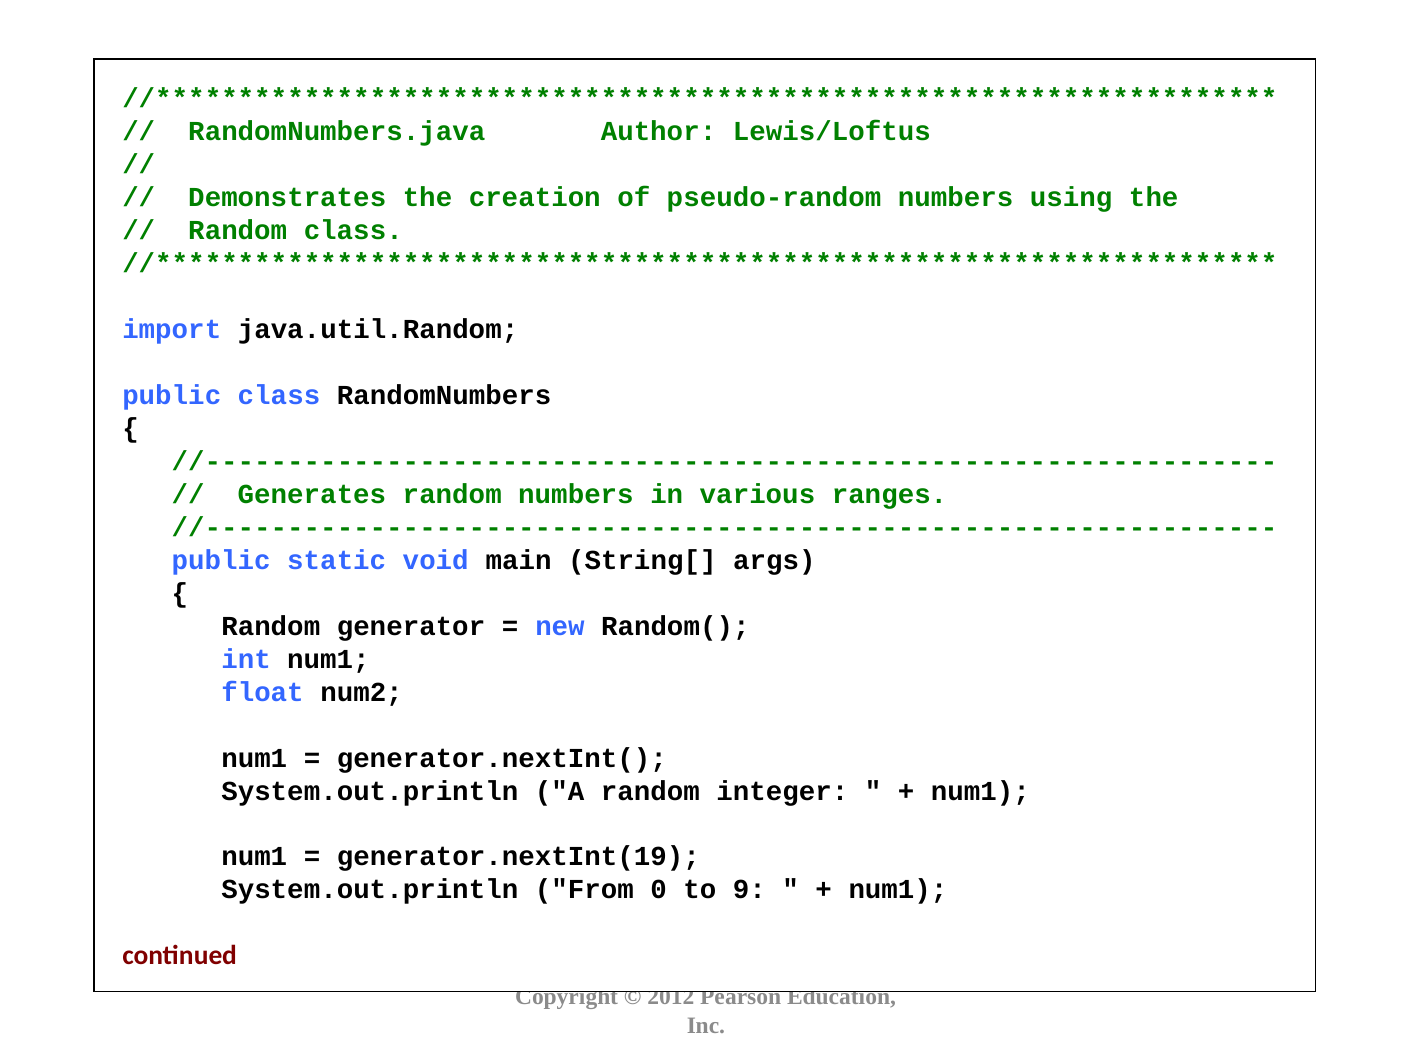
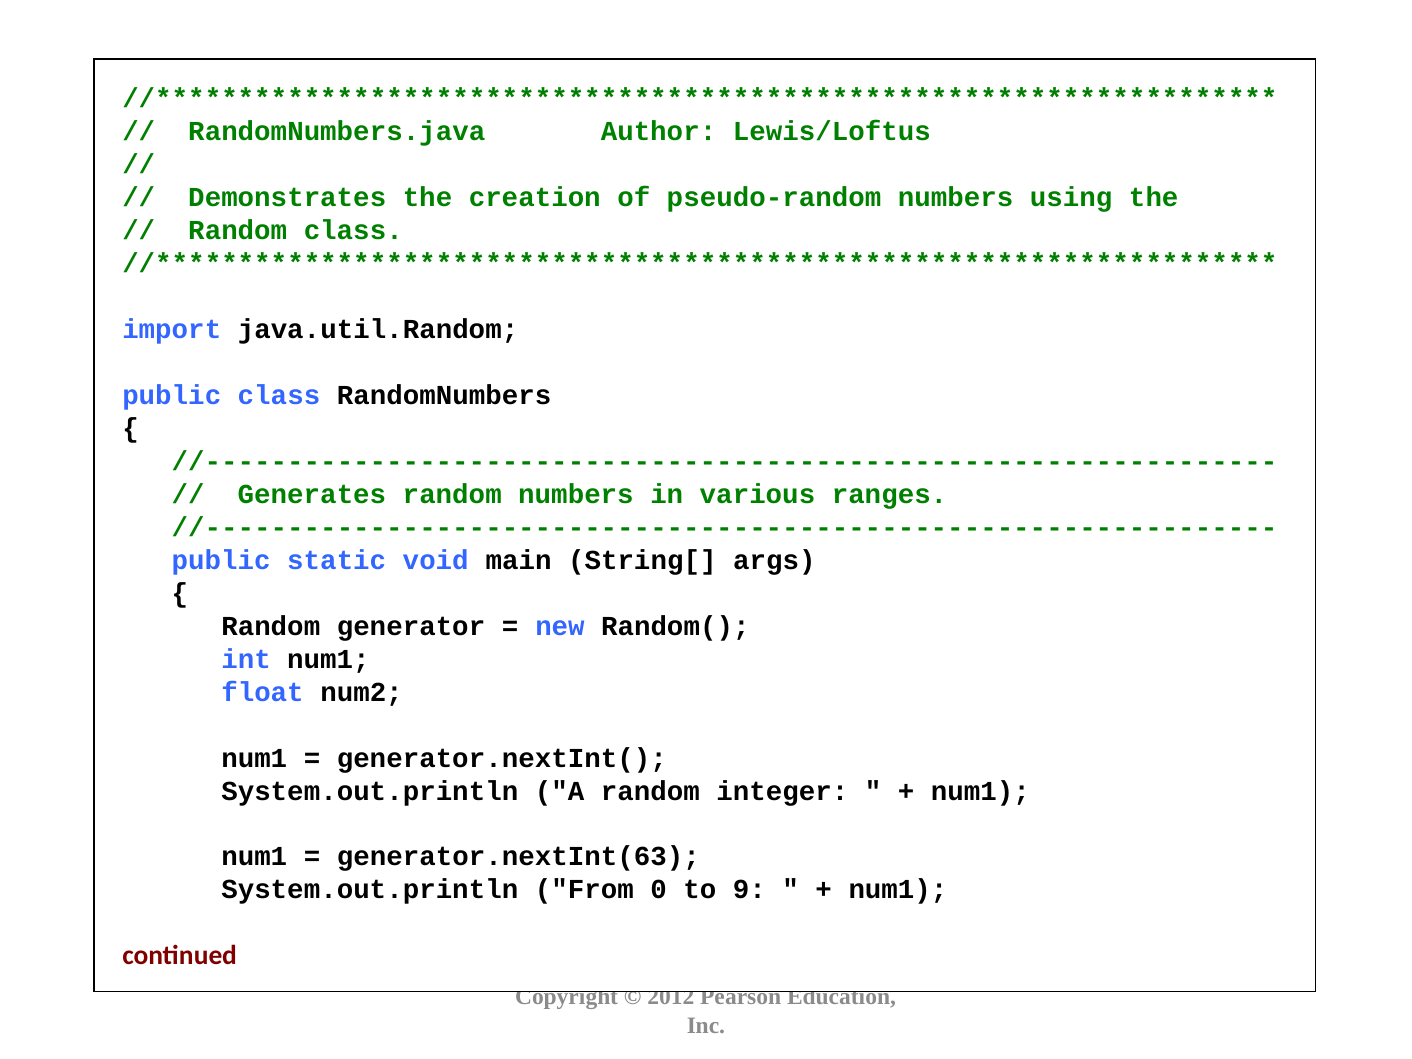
generator.nextInt(19: generator.nextInt(19 -> generator.nextInt(63 (518, 857)
